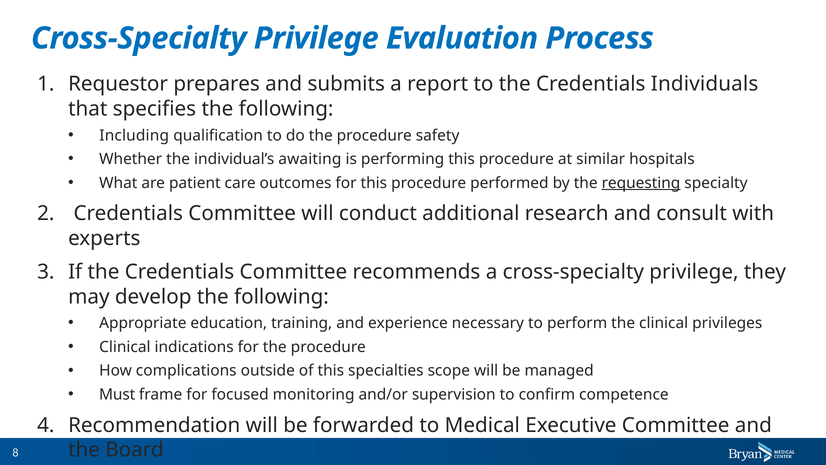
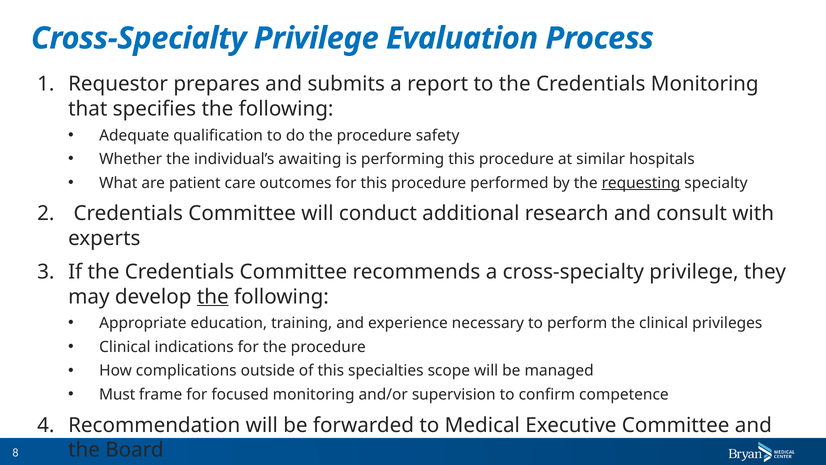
Credentials Individuals: Individuals -> Monitoring (705, 84)
Including: Including -> Adequate (134, 135)
the underline: none -> present (213, 296)
